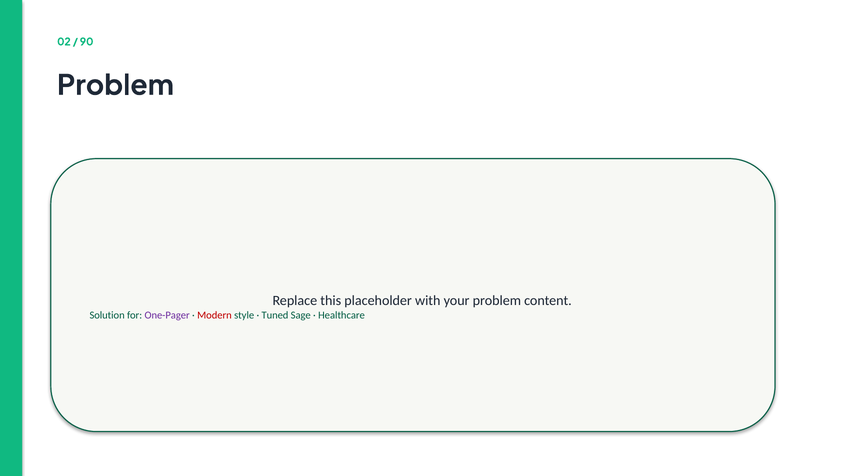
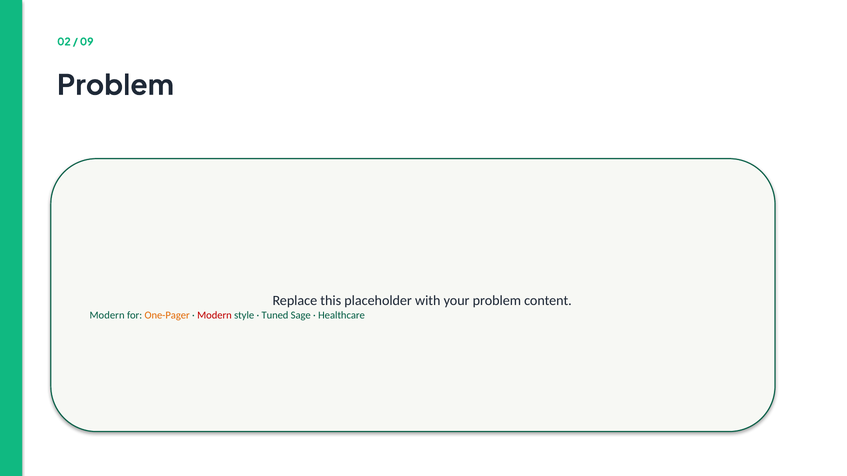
90: 90 -> 09 (87, 42)
Solution: Solution -> Modern (107, 316)
One-Pager colour: purple -> orange (167, 316)
